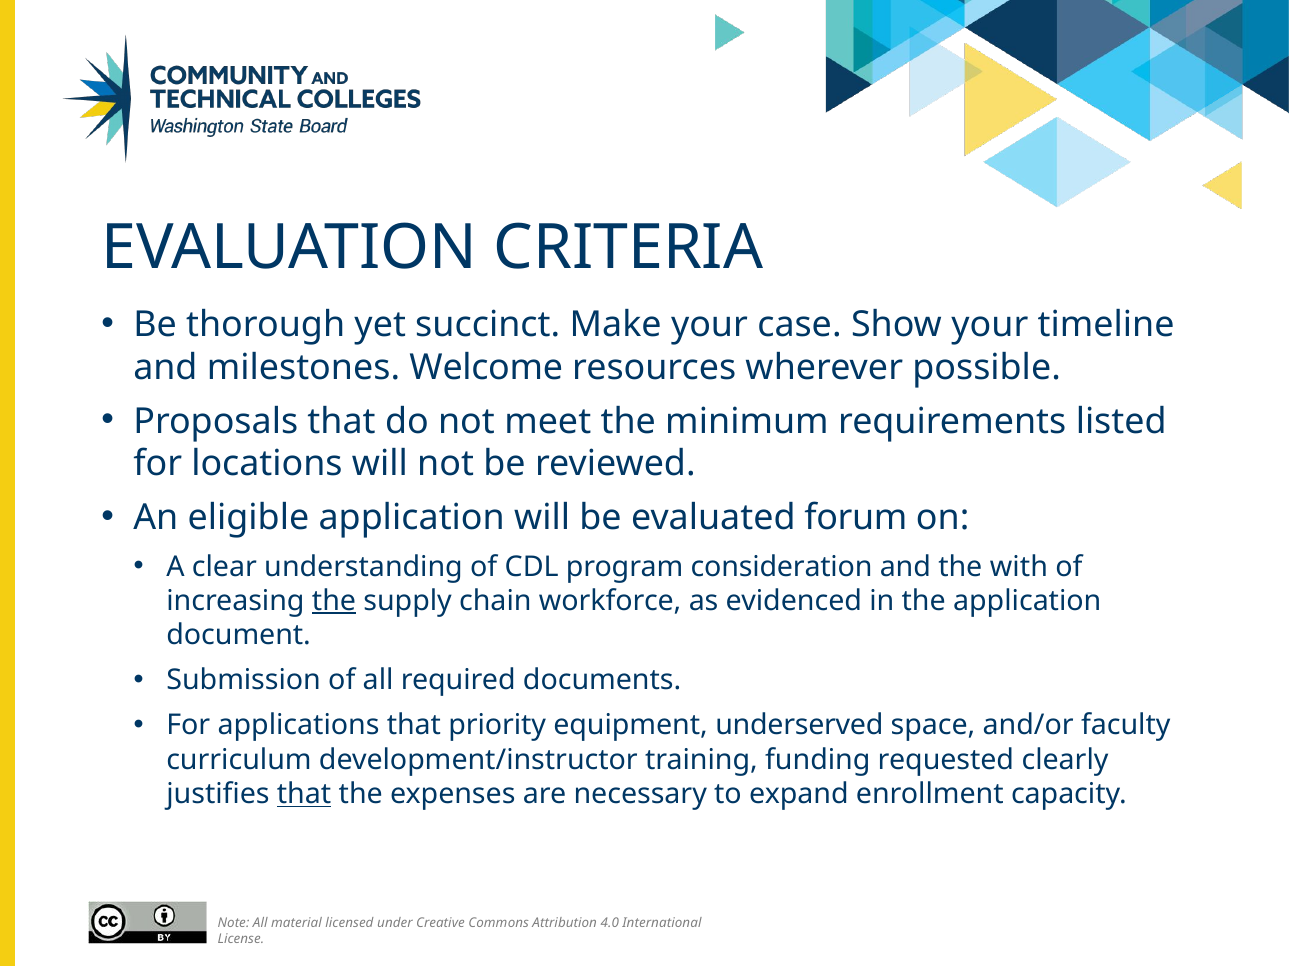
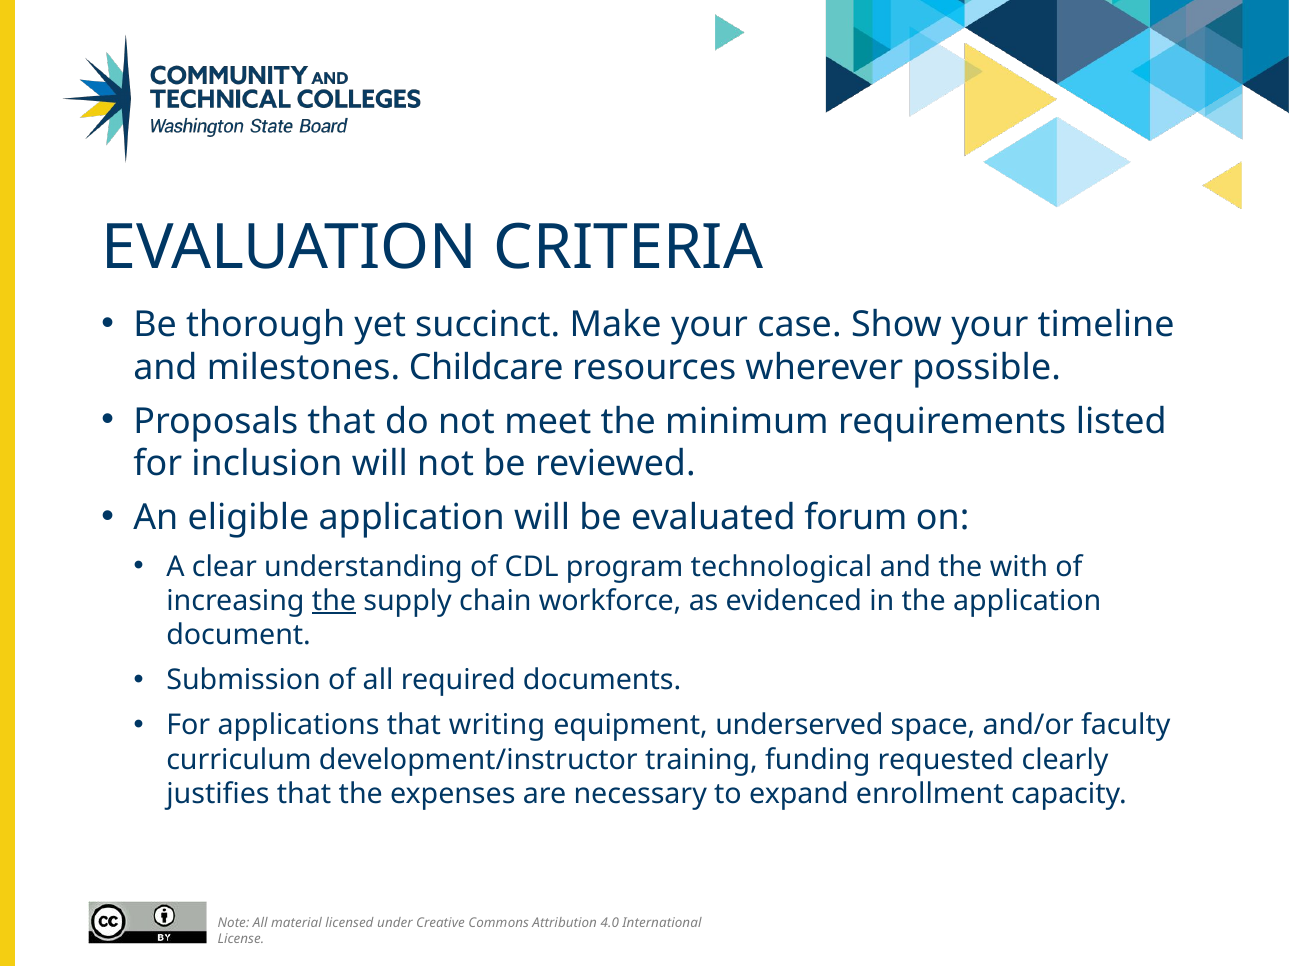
Welcome: Welcome -> Childcare (486, 368)
locations: locations -> inclusion (267, 464)
consideration: consideration -> technological (781, 567)
priority: priority -> writing (497, 726)
that underline: present -> none (304, 795)
